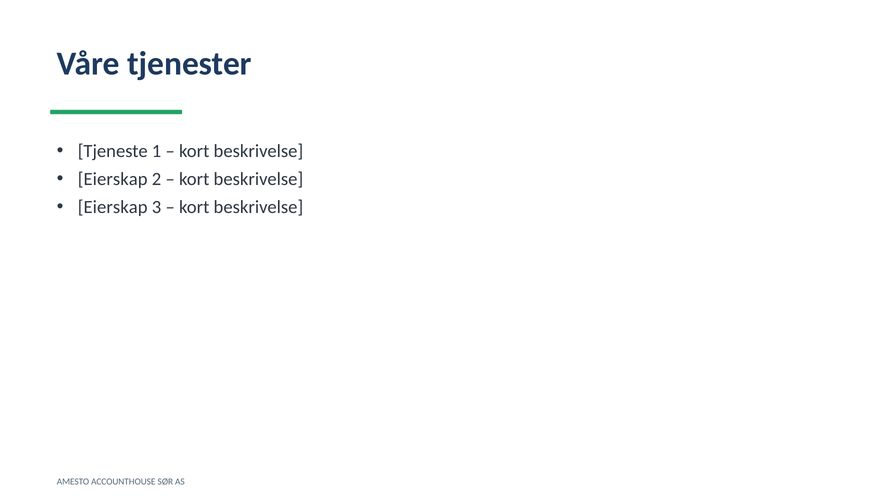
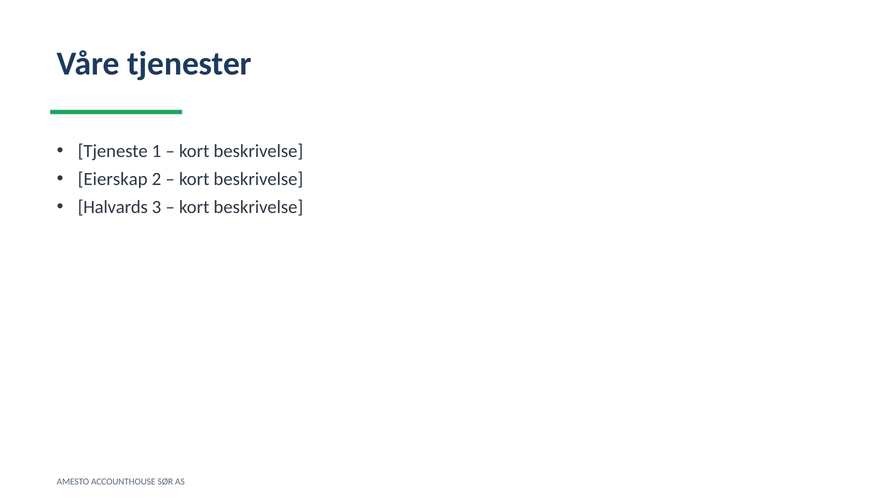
Eierskap: Eierskap -> Halvards (113, 207)
